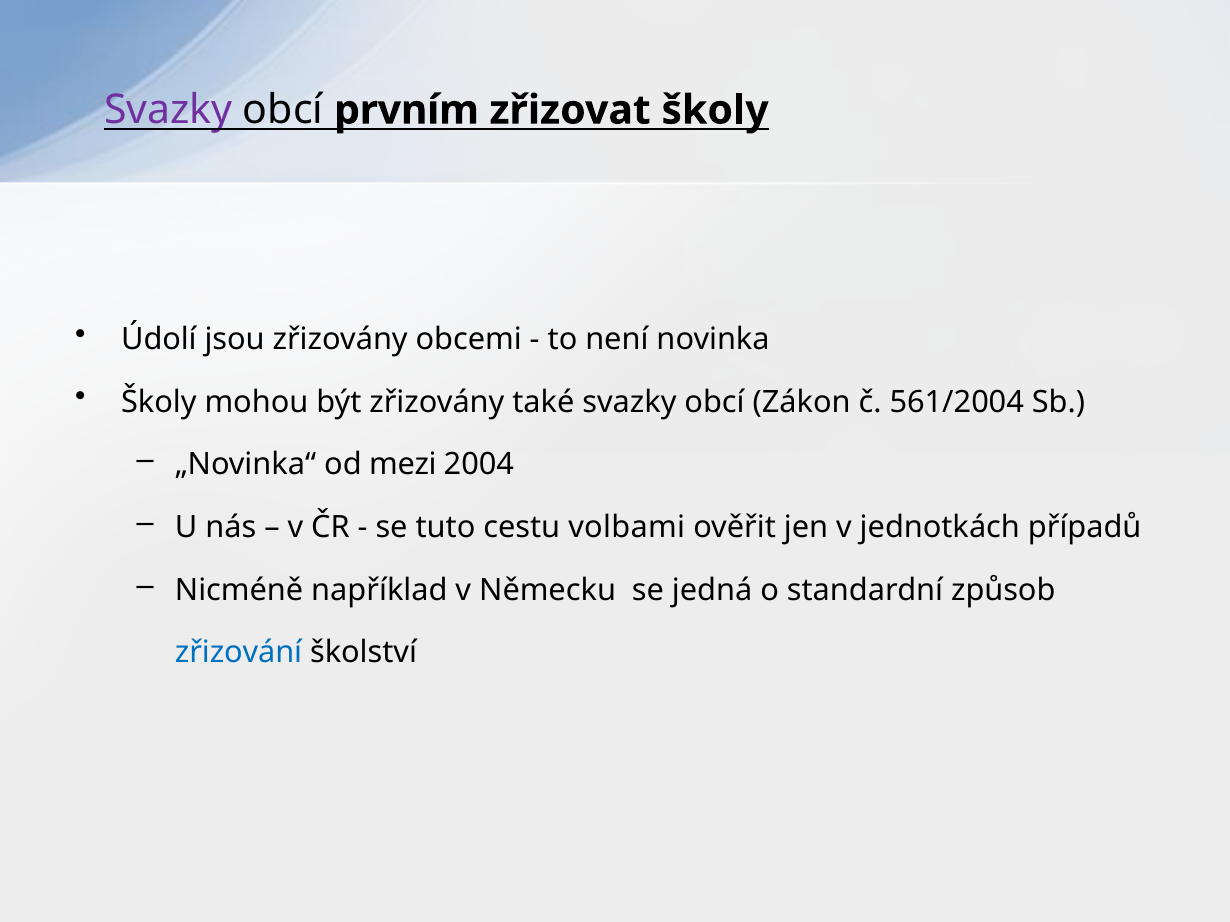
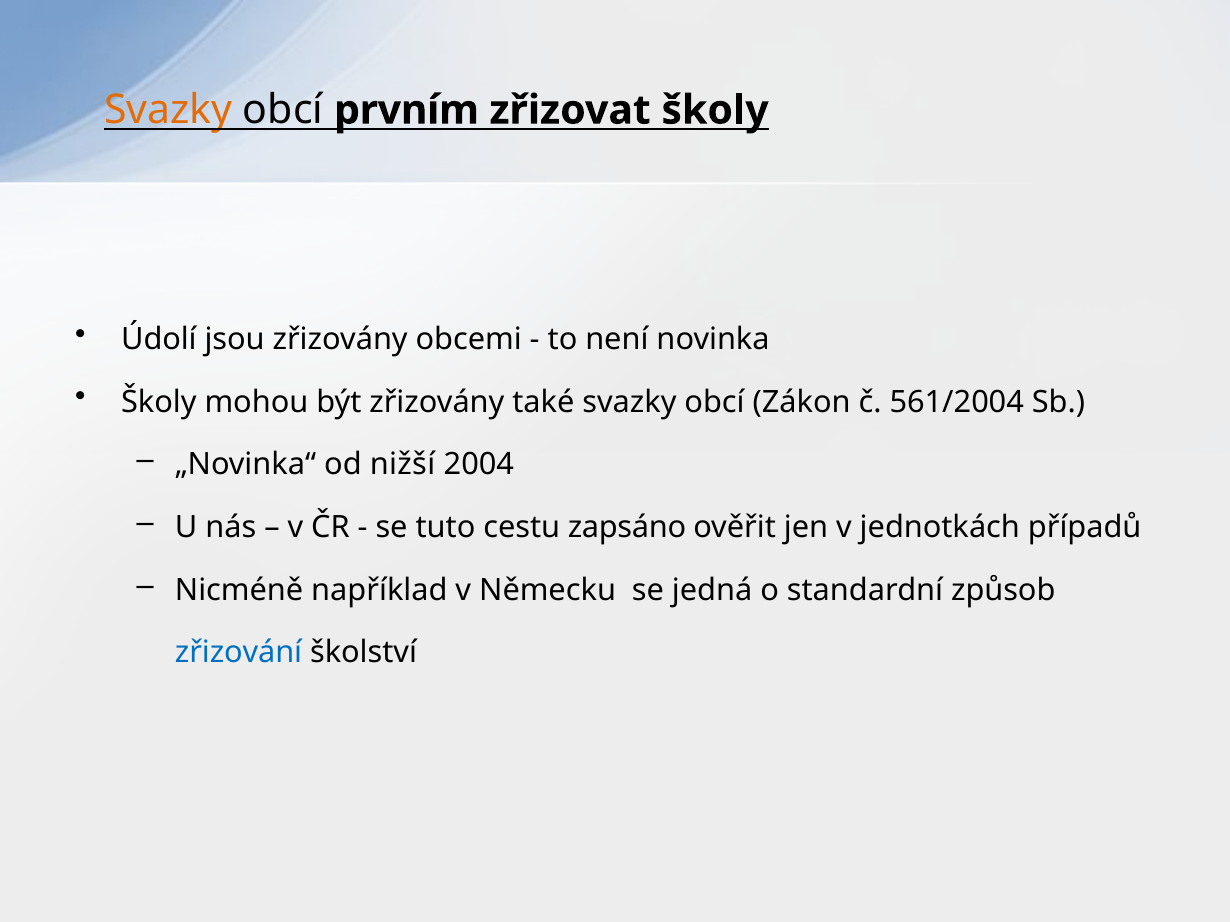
Svazky colour: purple -> orange (168, 110)
mezi: mezi -> nižší (403, 465)
volbami: volbami -> zapsáno (627, 528)
